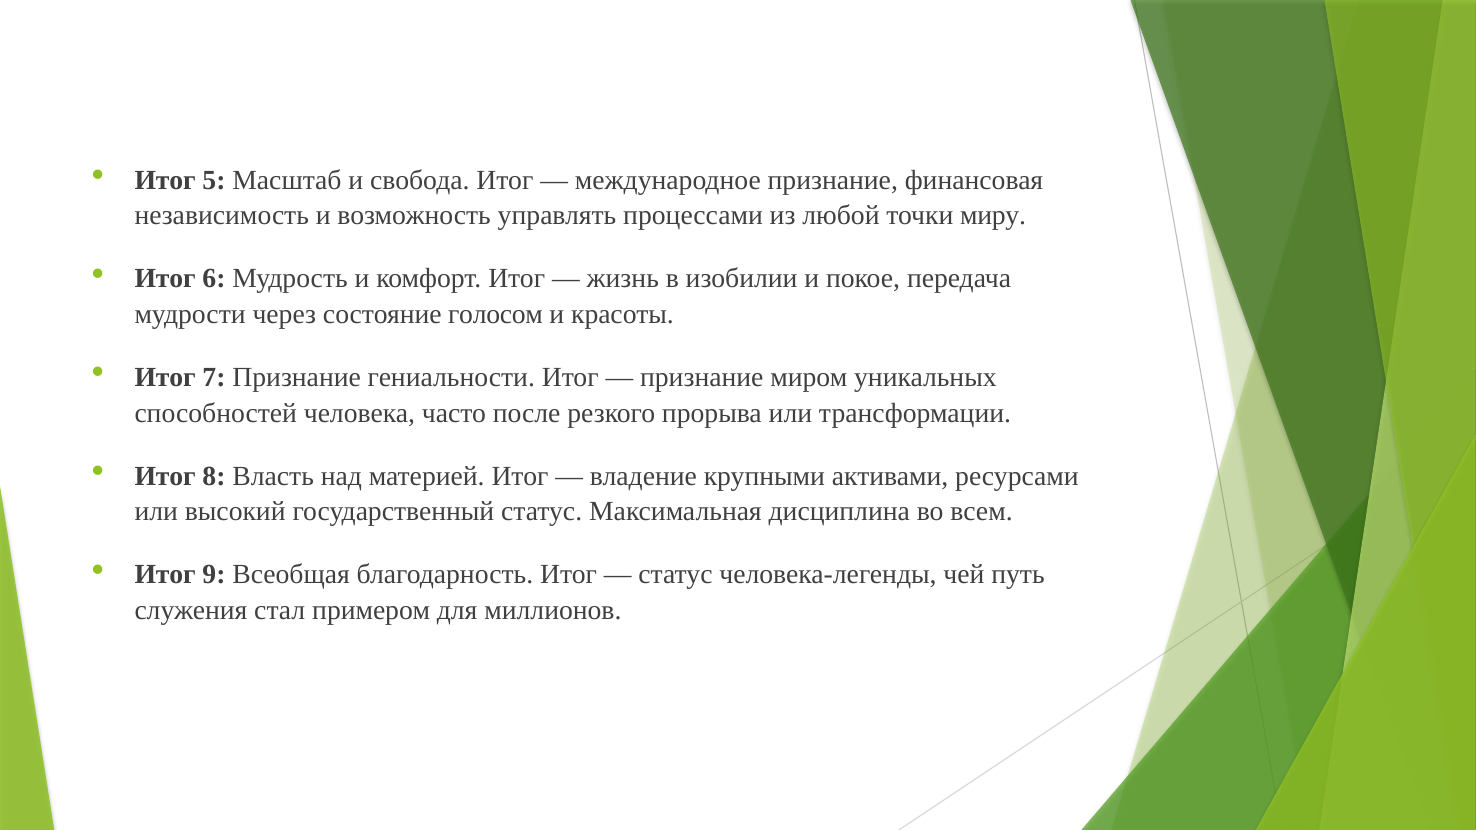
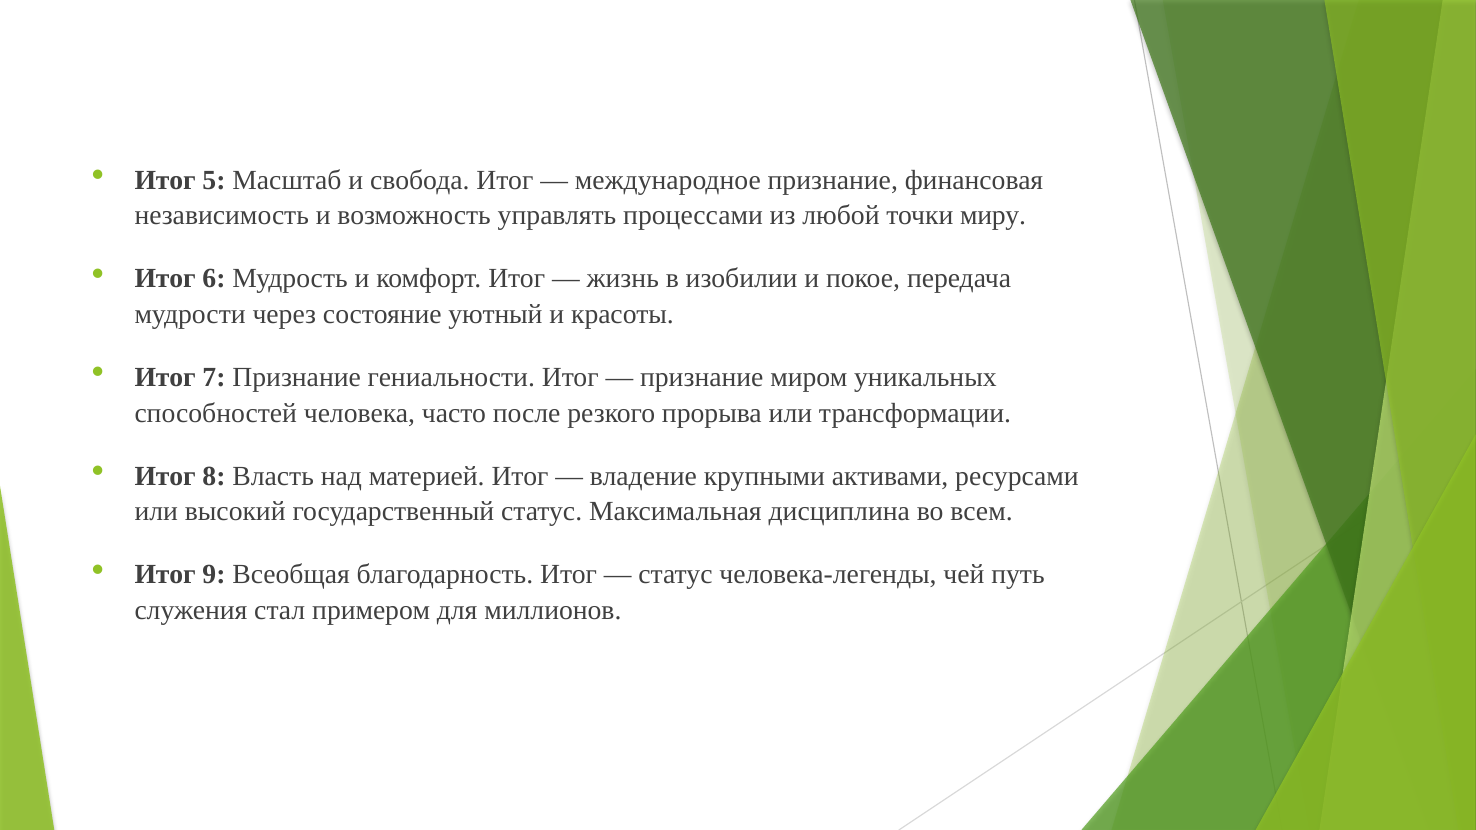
голосом: голосом -> уютный (495, 314)
